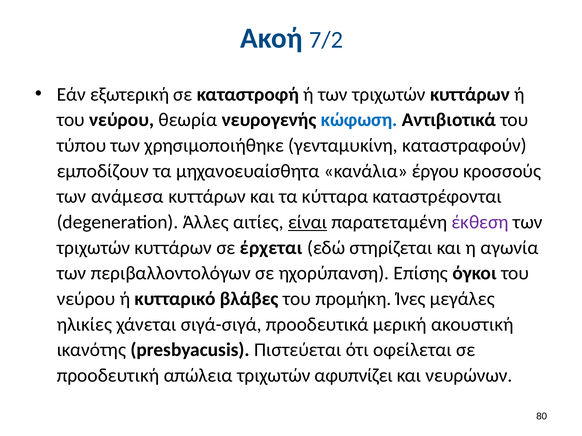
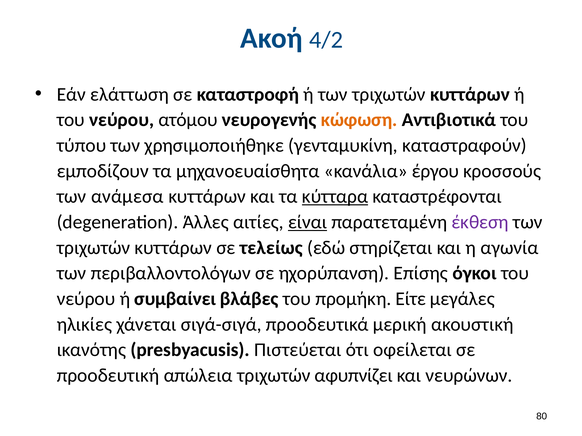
7/2: 7/2 -> 4/2 (326, 40)
εξωτερική: εξωτερική -> ελάττωση (130, 94)
θεωρία: θεωρία -> ατόμου (188, 120)
κώφωση colour: blue -> orange (359, 120)
κύτταρα underline: none -> present (335, 197)
έρχεται: έρχεται -> τελείως (271, 248)
κυτταρικό: κυτταρικό -> συμβαίνει (175, 299)
Ίνες: Ίνες -> Είτε (411, 299)
